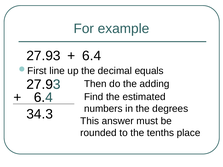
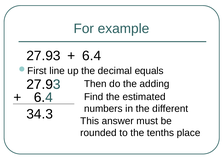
degrees: degrees -> different (170, 109)
